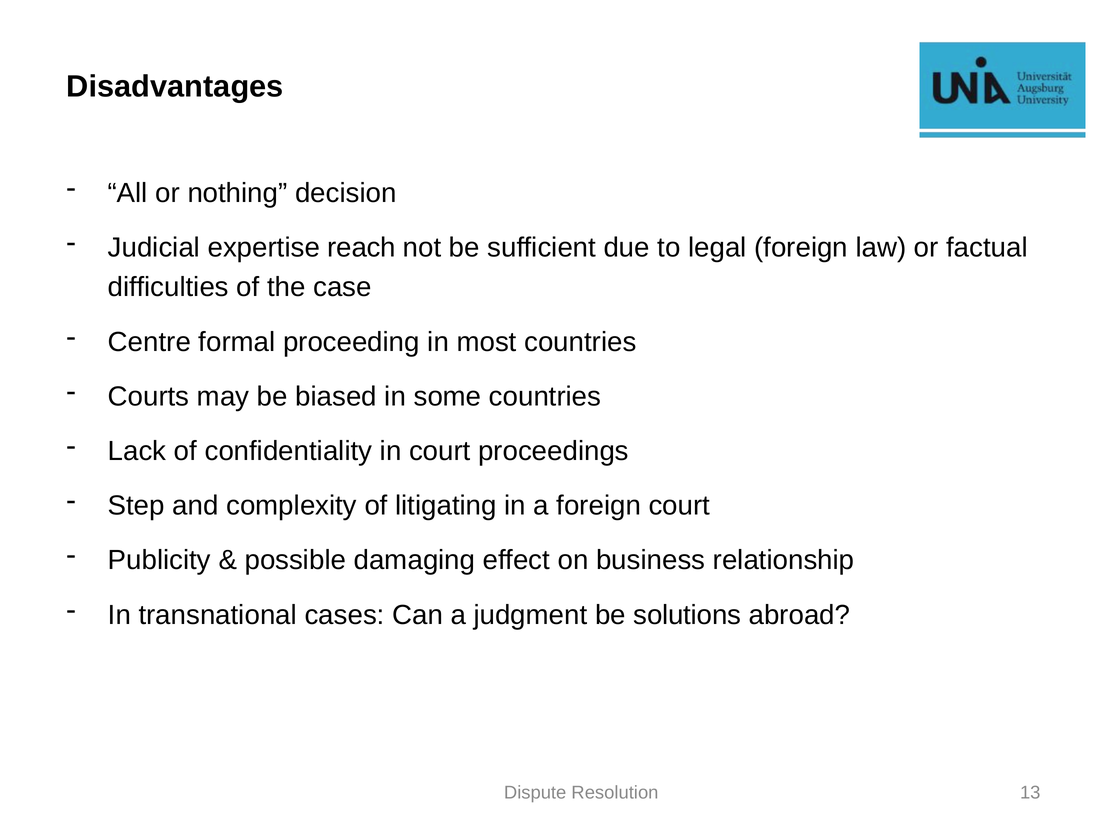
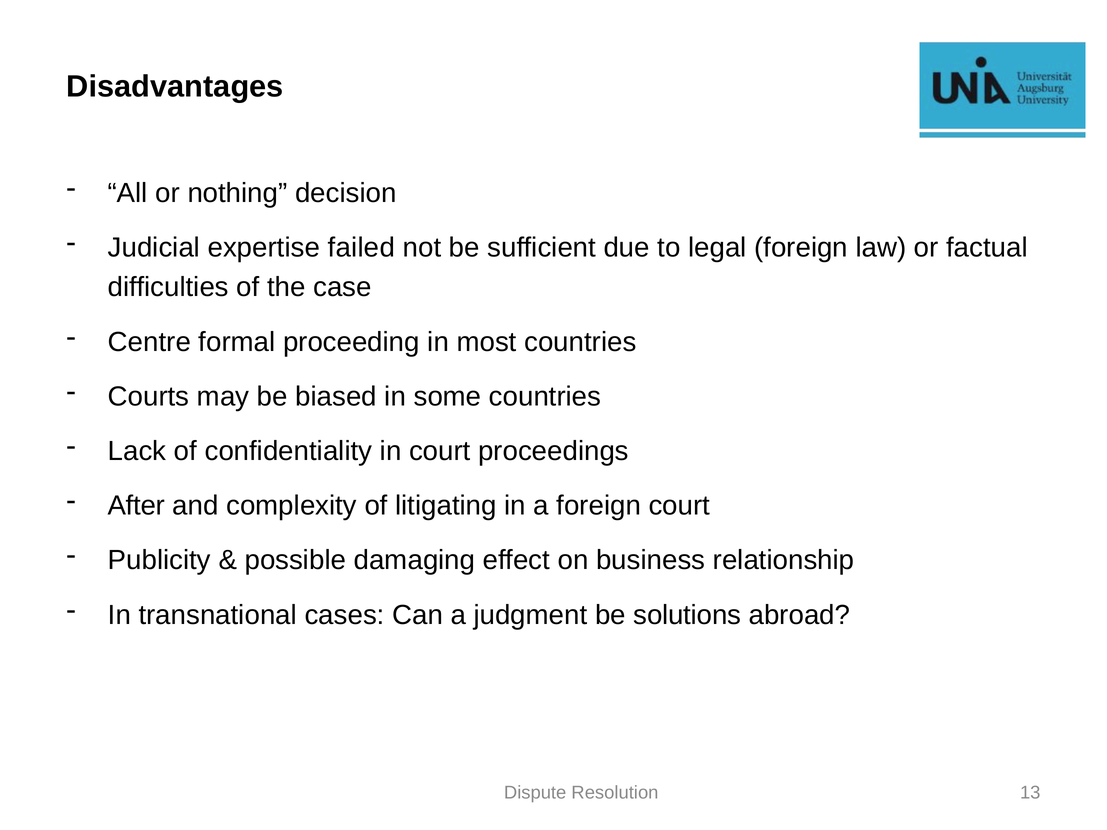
reach: reach -> failed (361, 248)
Step: Step -> After (136, 506)
